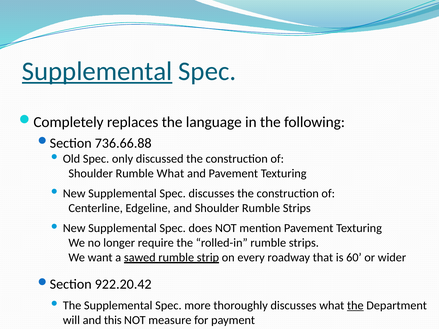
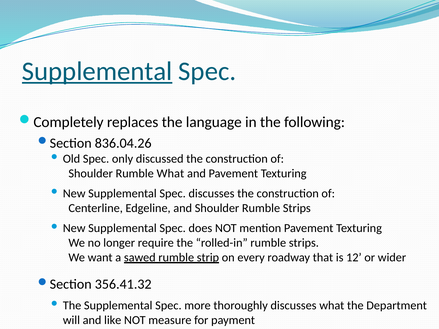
736.66.88: 736.66.88 -> 836.04.26 (123, 143)
60: 60 -> 12 (354, 258)
922.20.42: 922.20.42 -> 356.41.32 (123, 285)
the underline: present -> none (355, 306)
this: this -> like (113, 320)
